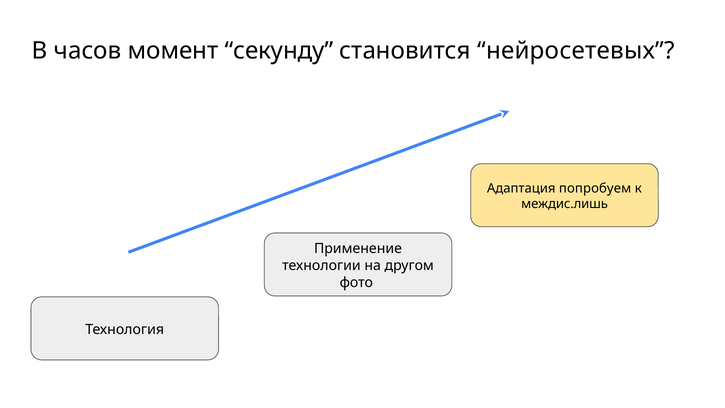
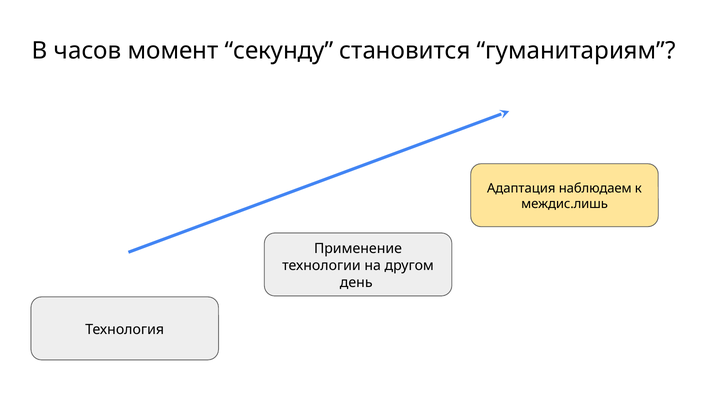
нейросетевых: нейросетевых -> гуманитариям (576, 51)
попробуем: попробуем -> наблюдаем (595, 188)
фото: фото -> день (356, 282)
